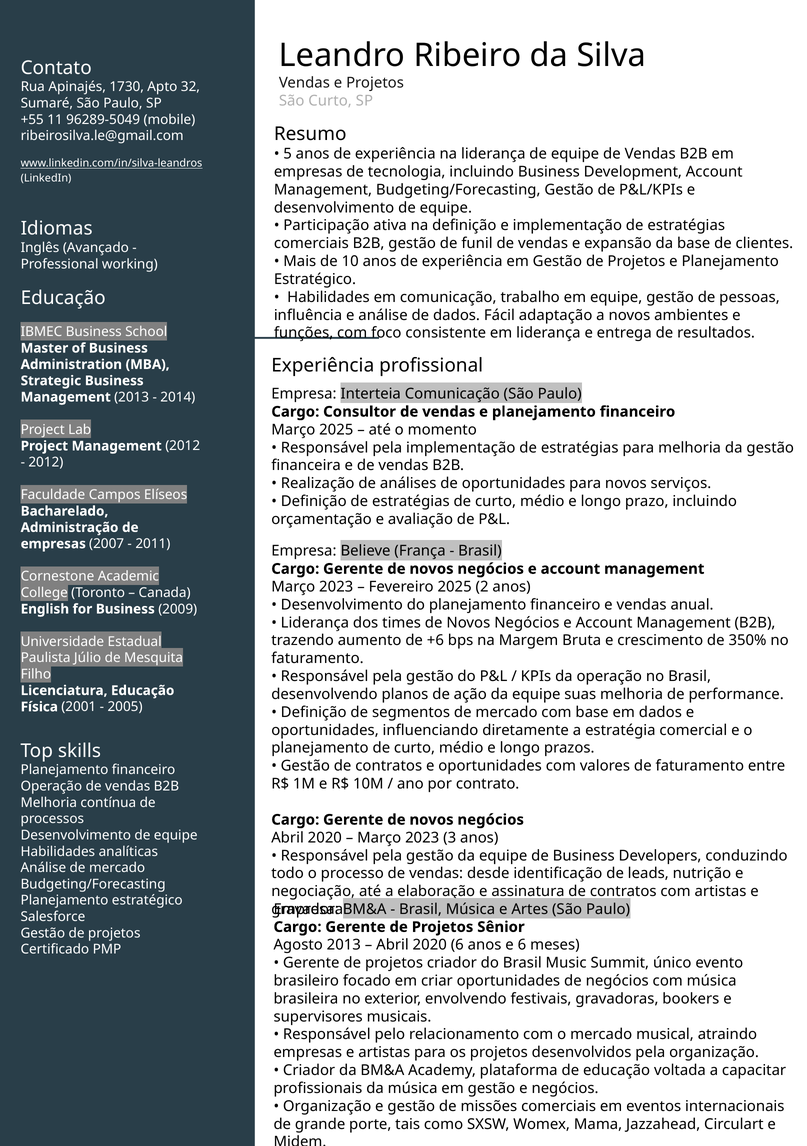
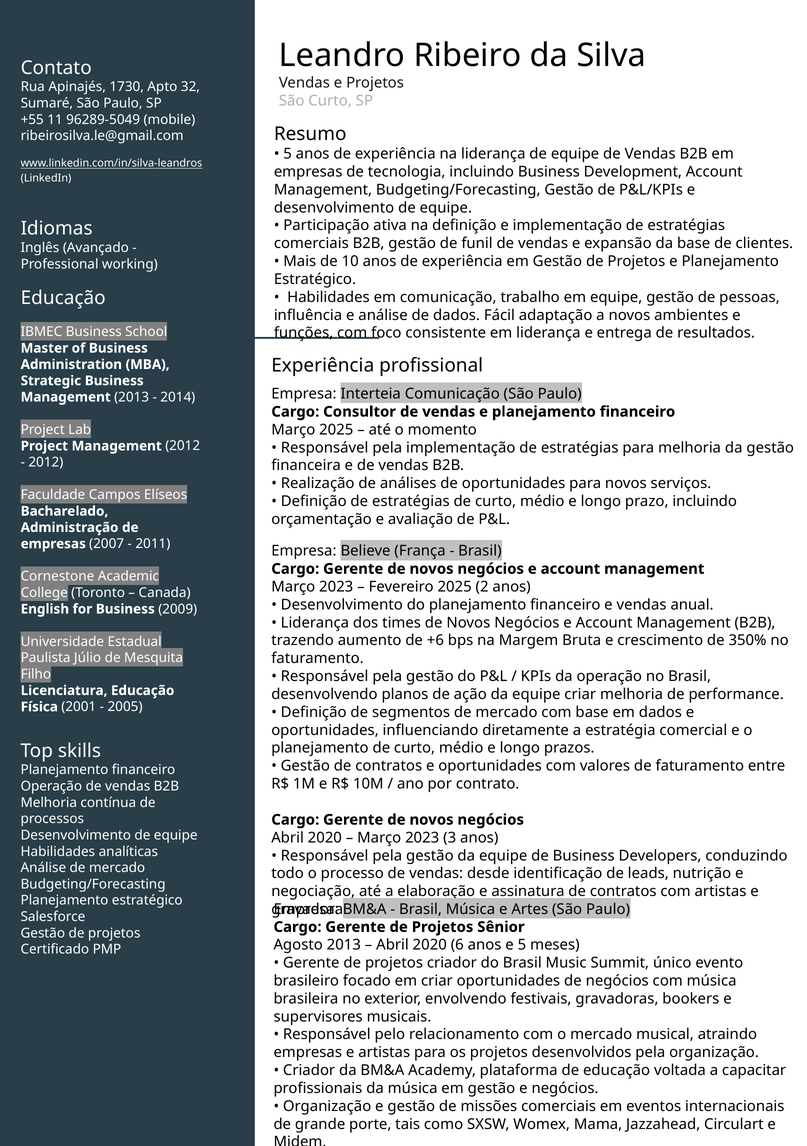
equipe suas: suas -> criar (580, 694)
e 6: 6 -> 5 (522, 944)
